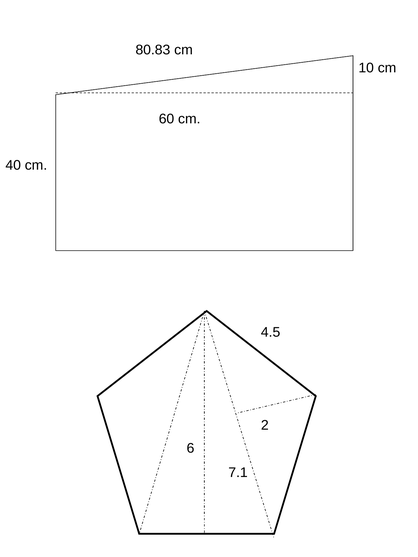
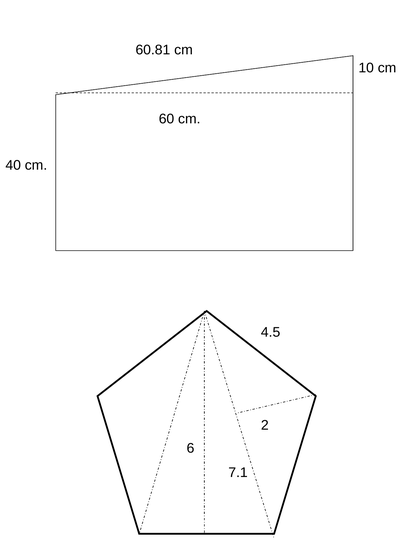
80.83: 80.83 -> 60.81 (153, 50)
